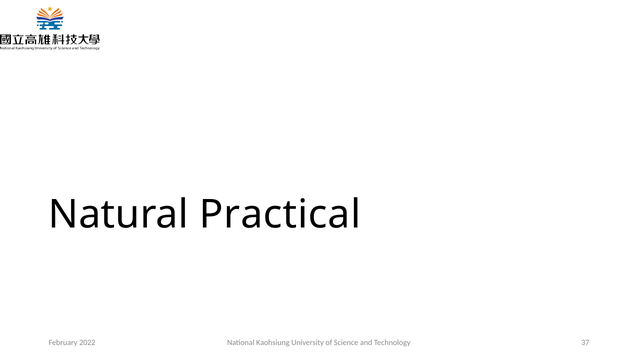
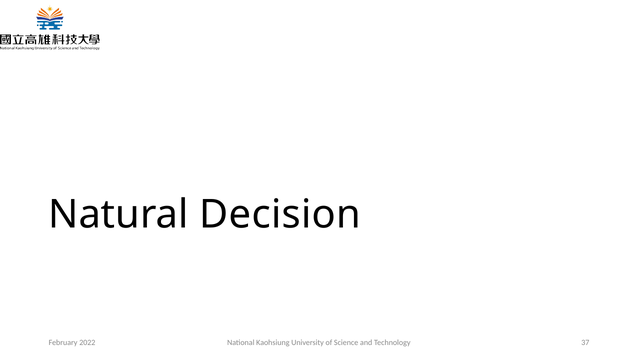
Practical: Practical -> Decision (280, 215)
